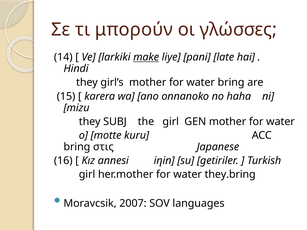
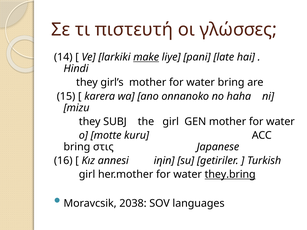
μπορούν: μπορούν -> πιστευτή (134, 30)
they.bring underline: none -> present (230, 175)
2007: 2007 -> 2038 (133, 203)
